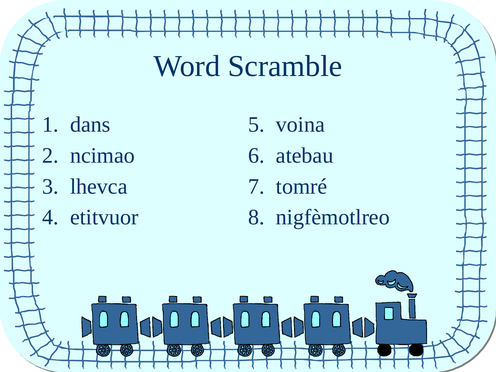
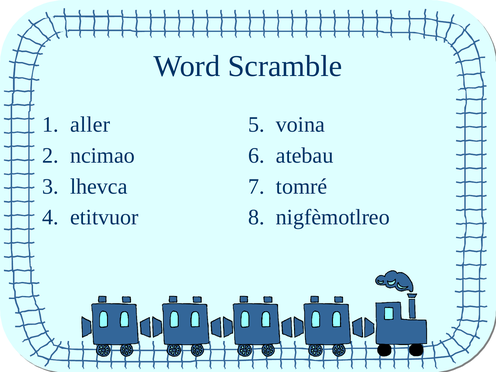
dans: dans -> aller (90, 125)
